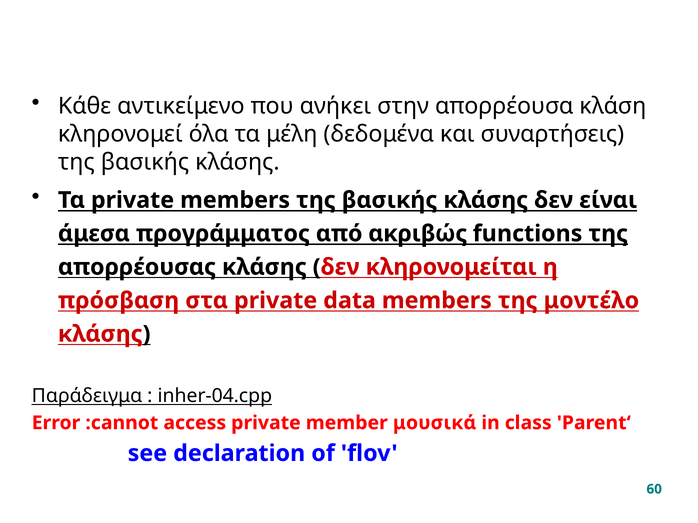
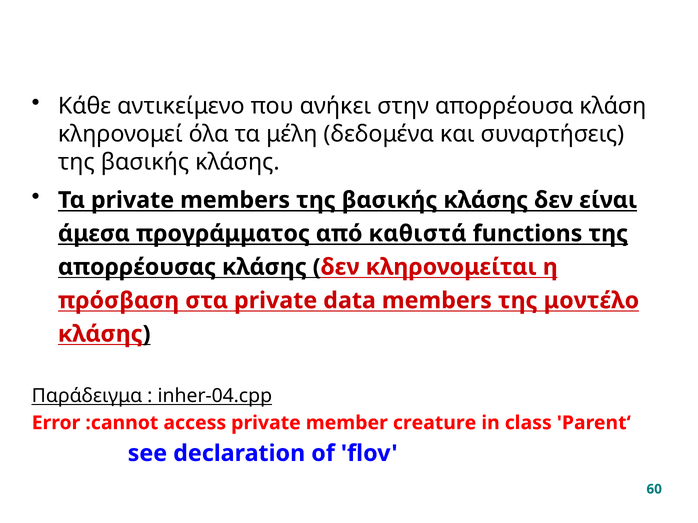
ακριβώς: ακριβώς -> καθιστά (418, 234)
μουσικά: μουσικά -> creature (435, 423)
